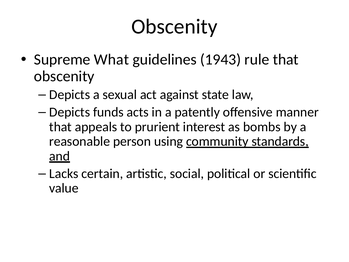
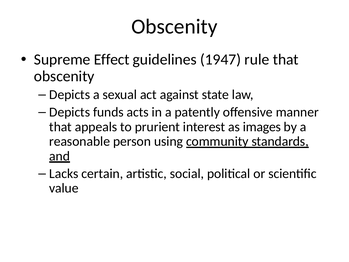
What: What -> Effect (112, 59)
1943: 1943 -> 1947 (221, 59)
bombs: bombs -> images (262, 127)
